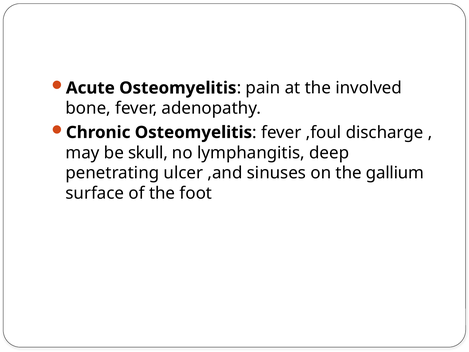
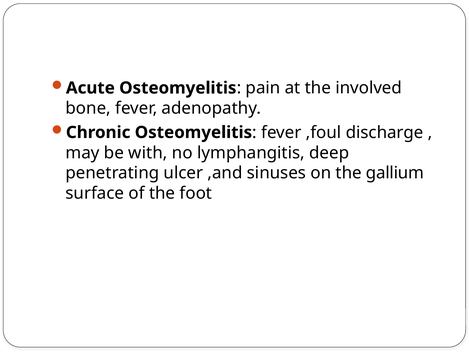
skull: skull -> with (148, 153)
